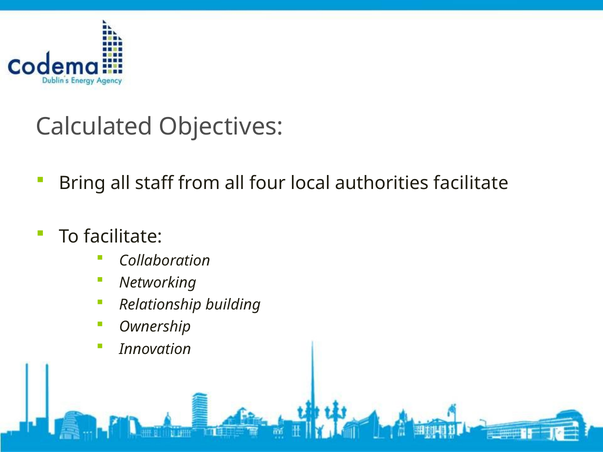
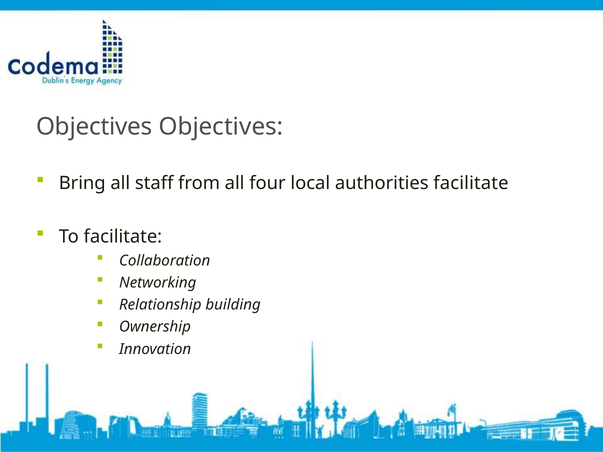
Calculated: Calculated -> Objectives (94, 127)
